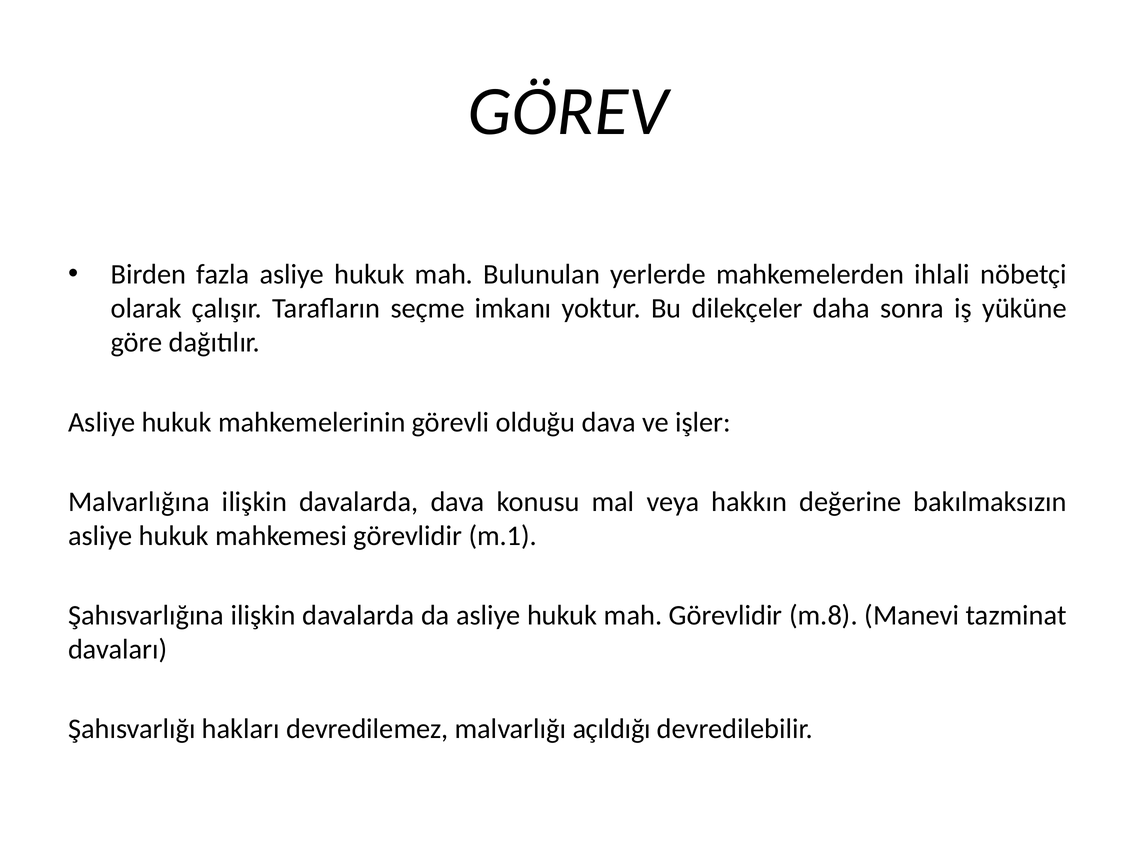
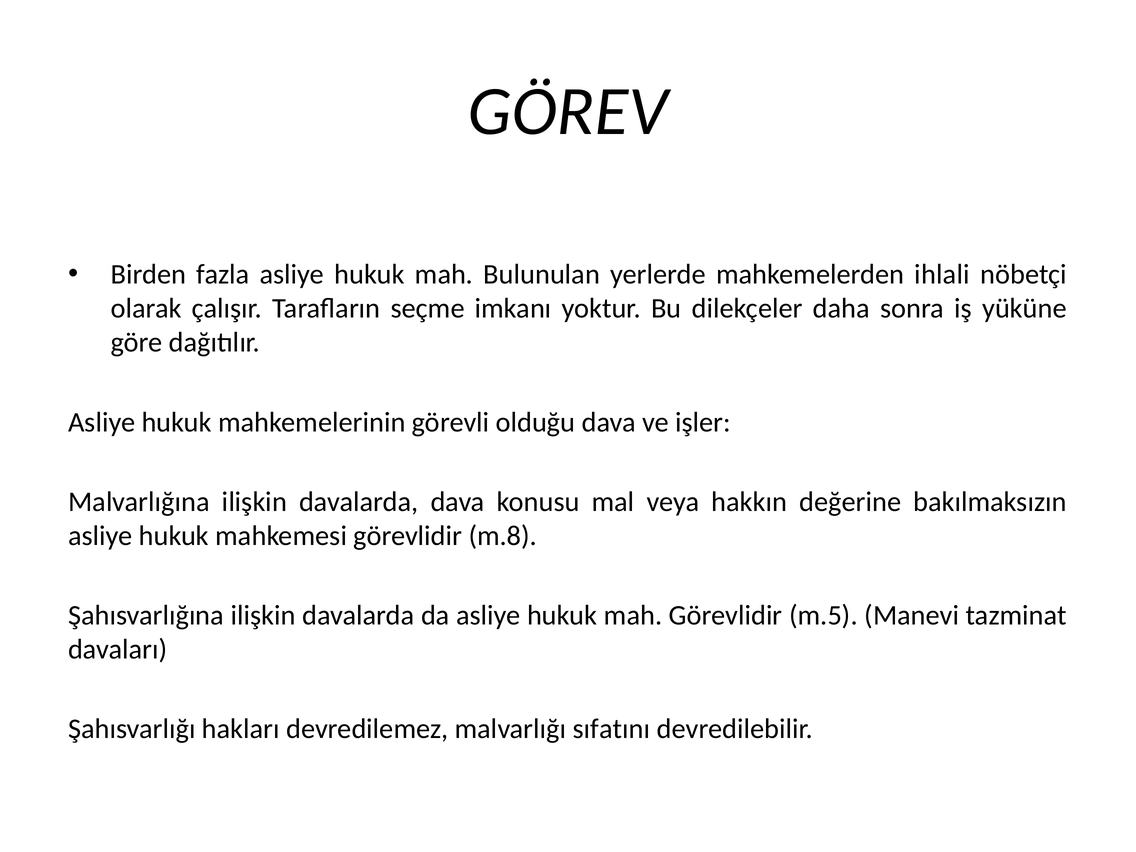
m.1: m.1 -> m.8 (503, 536)
m.8: m.8 -> m.5 (823, 615)
açıldığı: açıldığı -> sıfatını (612, 729)
